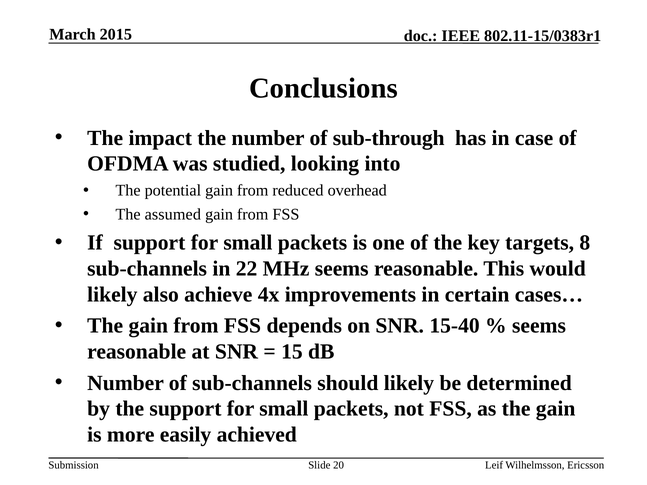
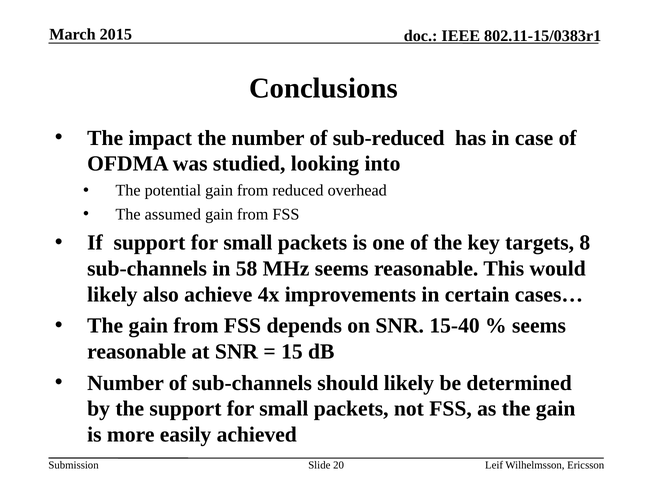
sub-through: sub-through -> sub-reduced (389, 138)
22: 22 -> 58 (247, 269)
